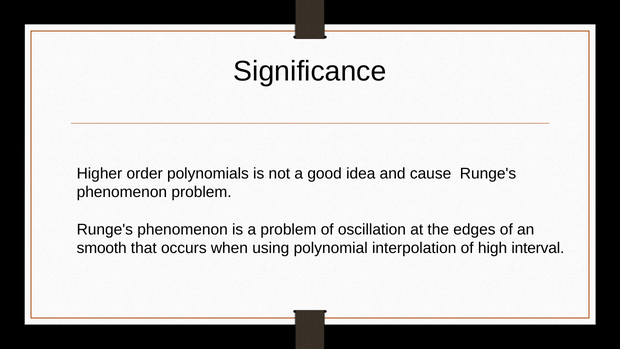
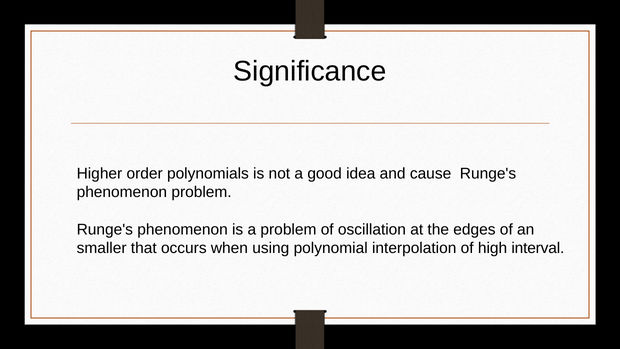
smooth: smooth -> smaller (102, 248)
